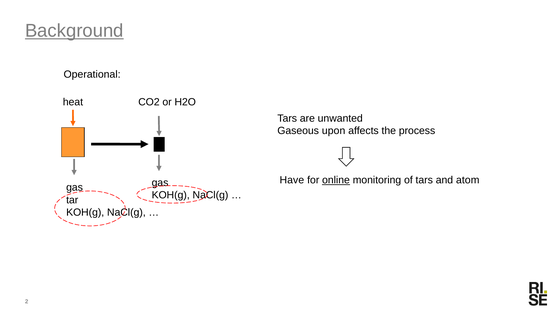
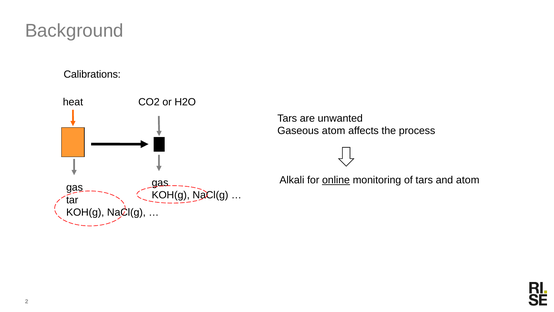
Background underline: present -> none (74, 31)
Operational: Operational -> Calibrations (92, 74)
Gaseous upon: upon -> atom (334, 131)
Have: Have -> Alkali (292, 180)
